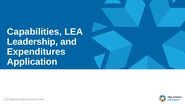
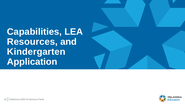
Leadership: Leadership -> Resources (32, 42)
Expenditures: Expenditures -> Kindergarten (36, 52)
